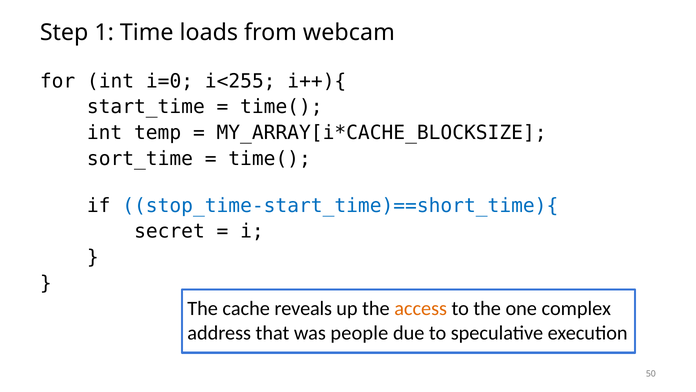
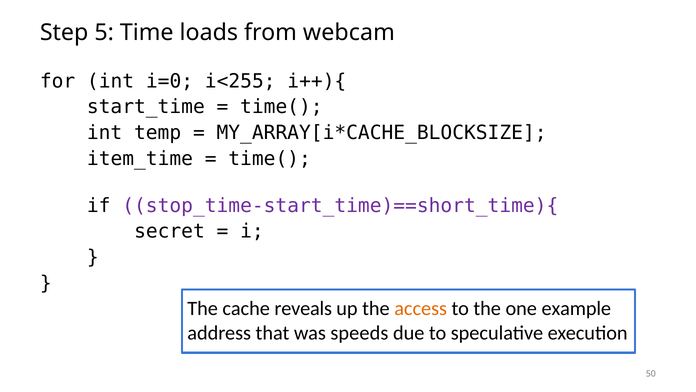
1: 1 -> 5 (104, 32)
sort_time: sort_time -> item_time (140, 158)
stop_time-start_time)==short_time){ colour: blue -> purple (340, 205)
complex: complex -> example (576, 308)
people: people -> speeds (359, 332)
